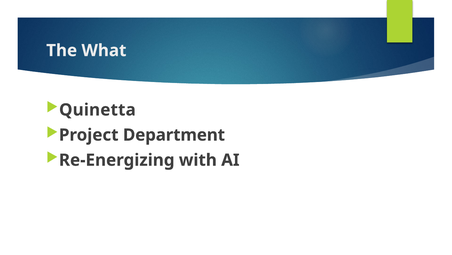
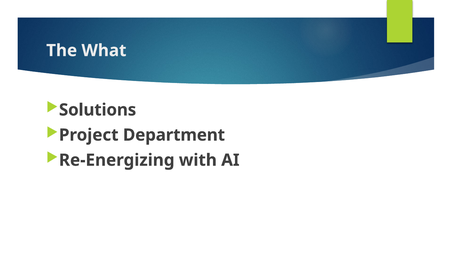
Quinetta: Quinetta -> Solutions (98, 110)
